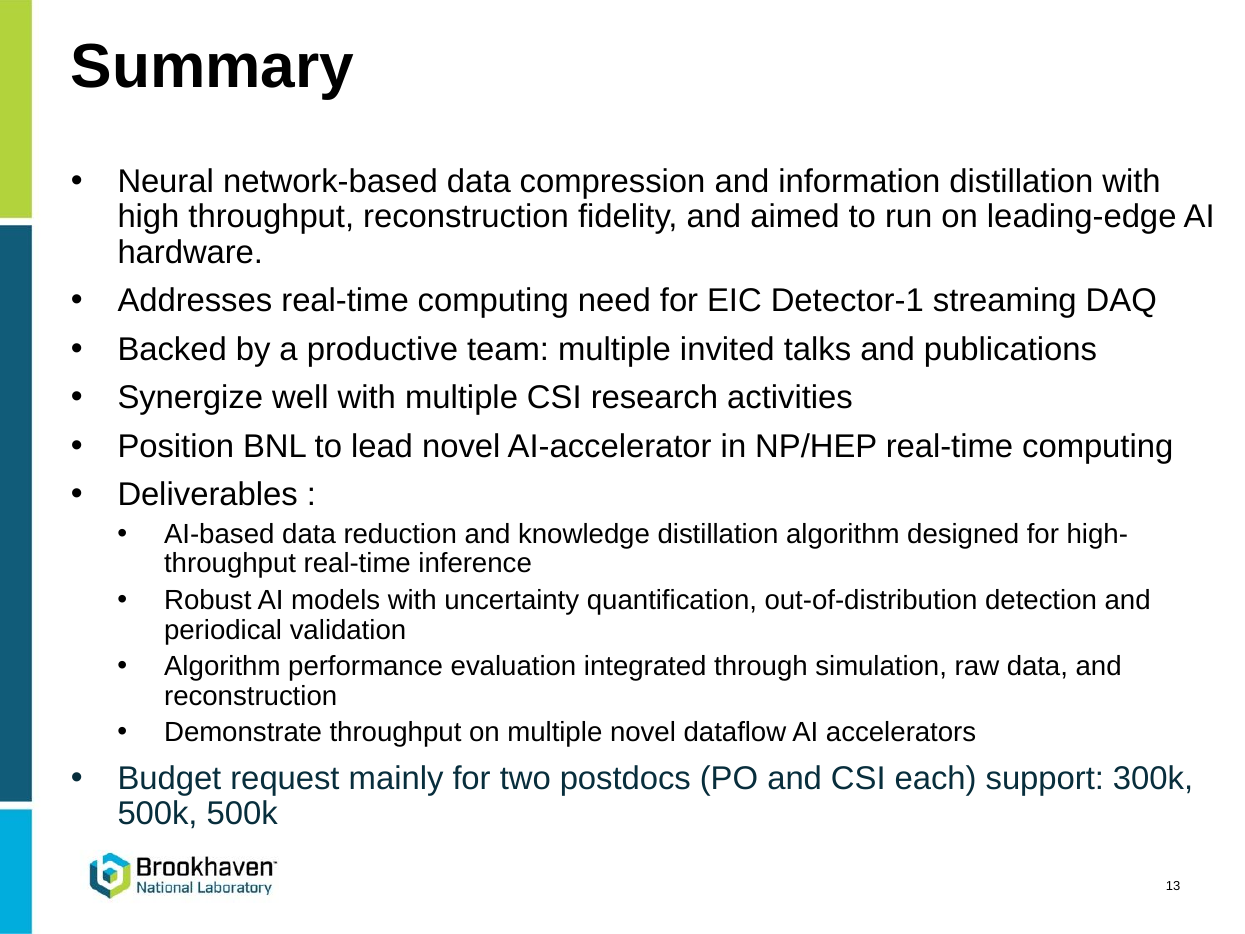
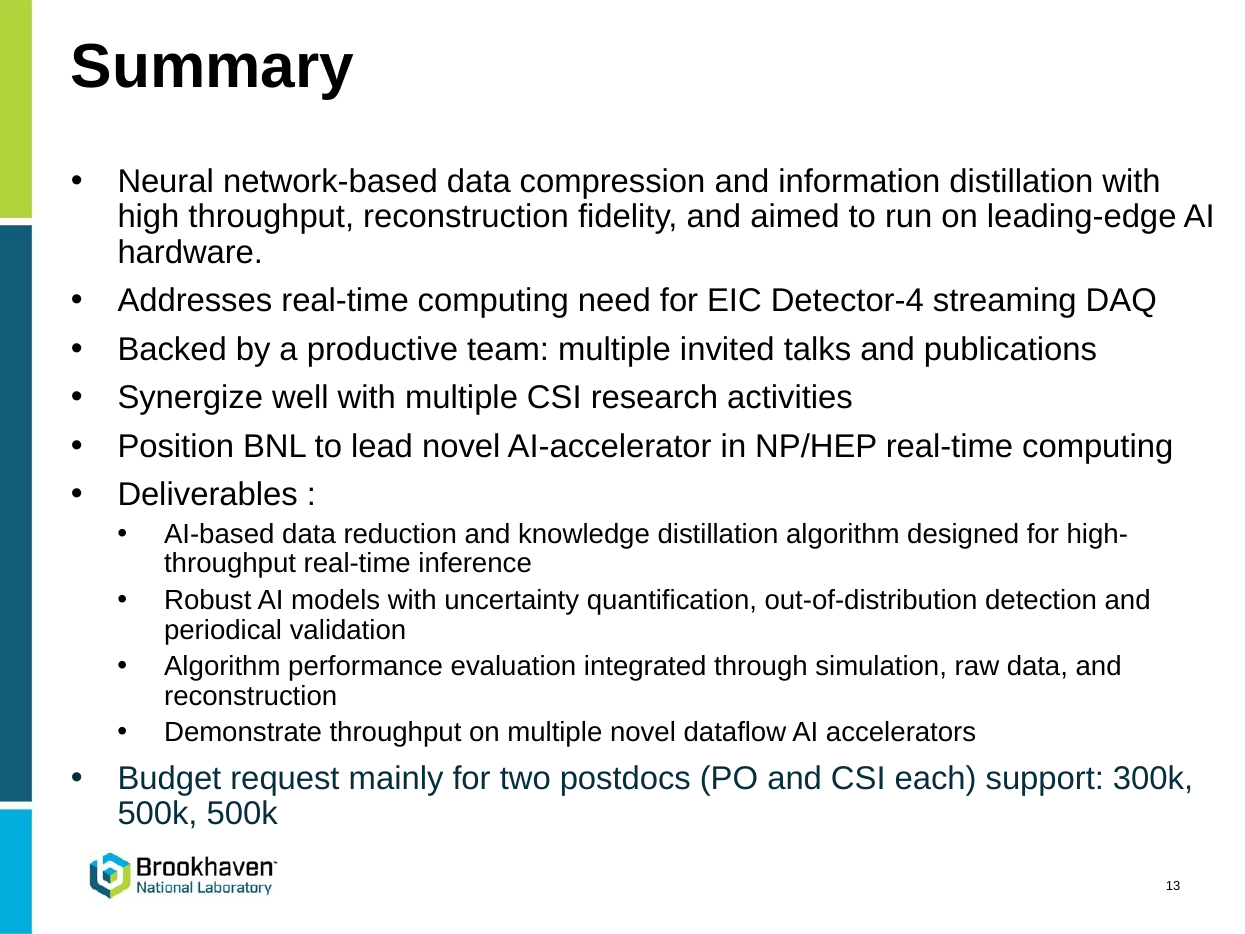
Detector-1: Detector-1 -> Detector-4 (847, 301)
